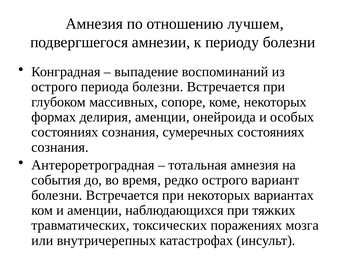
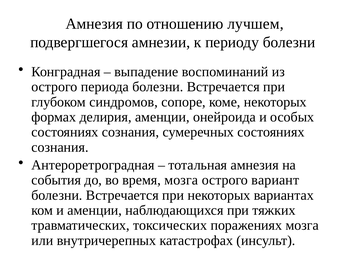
массивных: массивных -> синдромов (124, 102)
время редко: редко -> мозга (181, 180)
